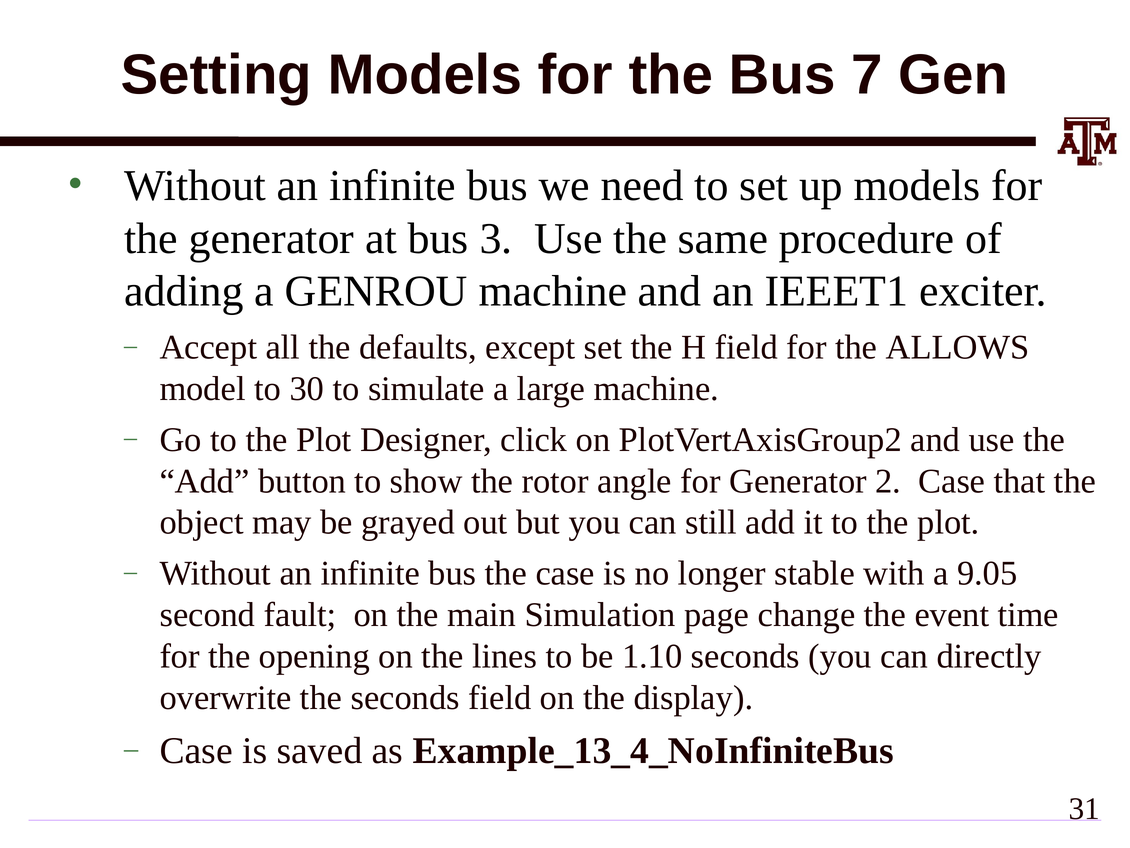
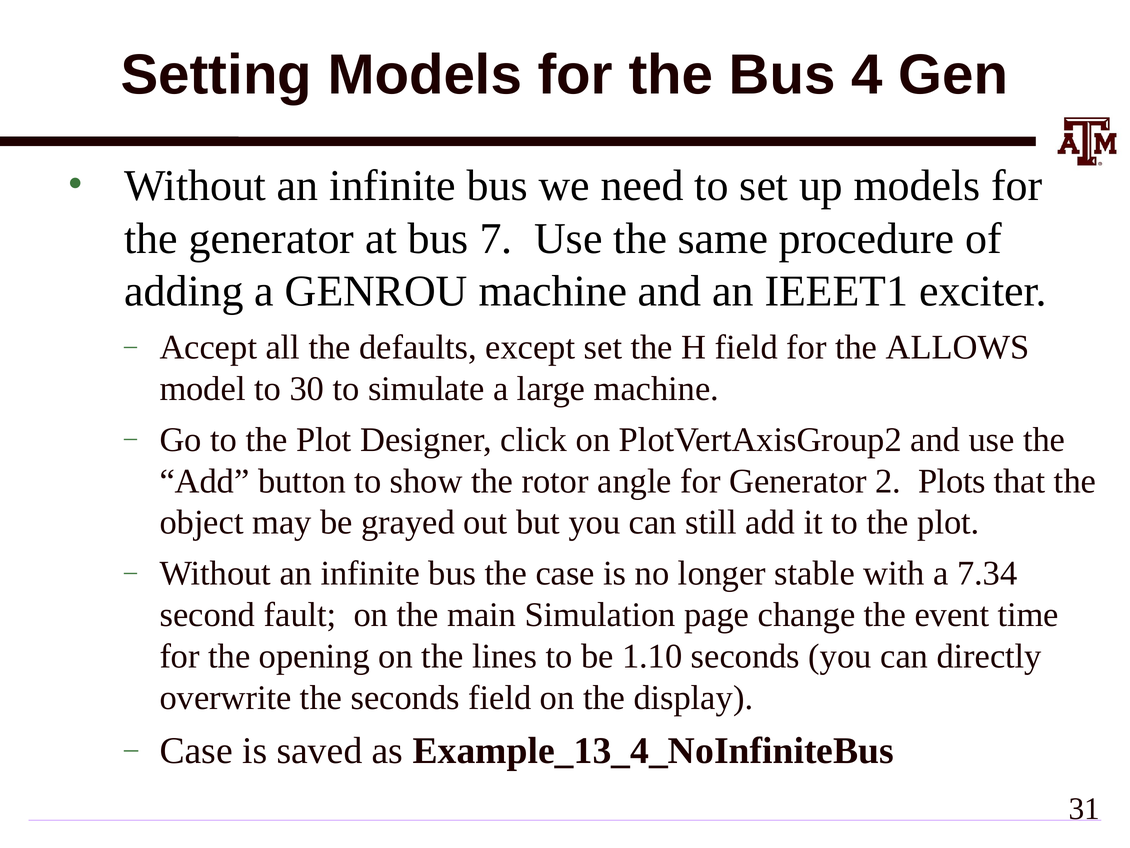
7: 7 -> 4 (867, 75)
3: 3 -> 7 (496, 239)
2 Case: Case -> Plots (952, 481)
9.05: 9.05 -> 7.34 (987, 573)
